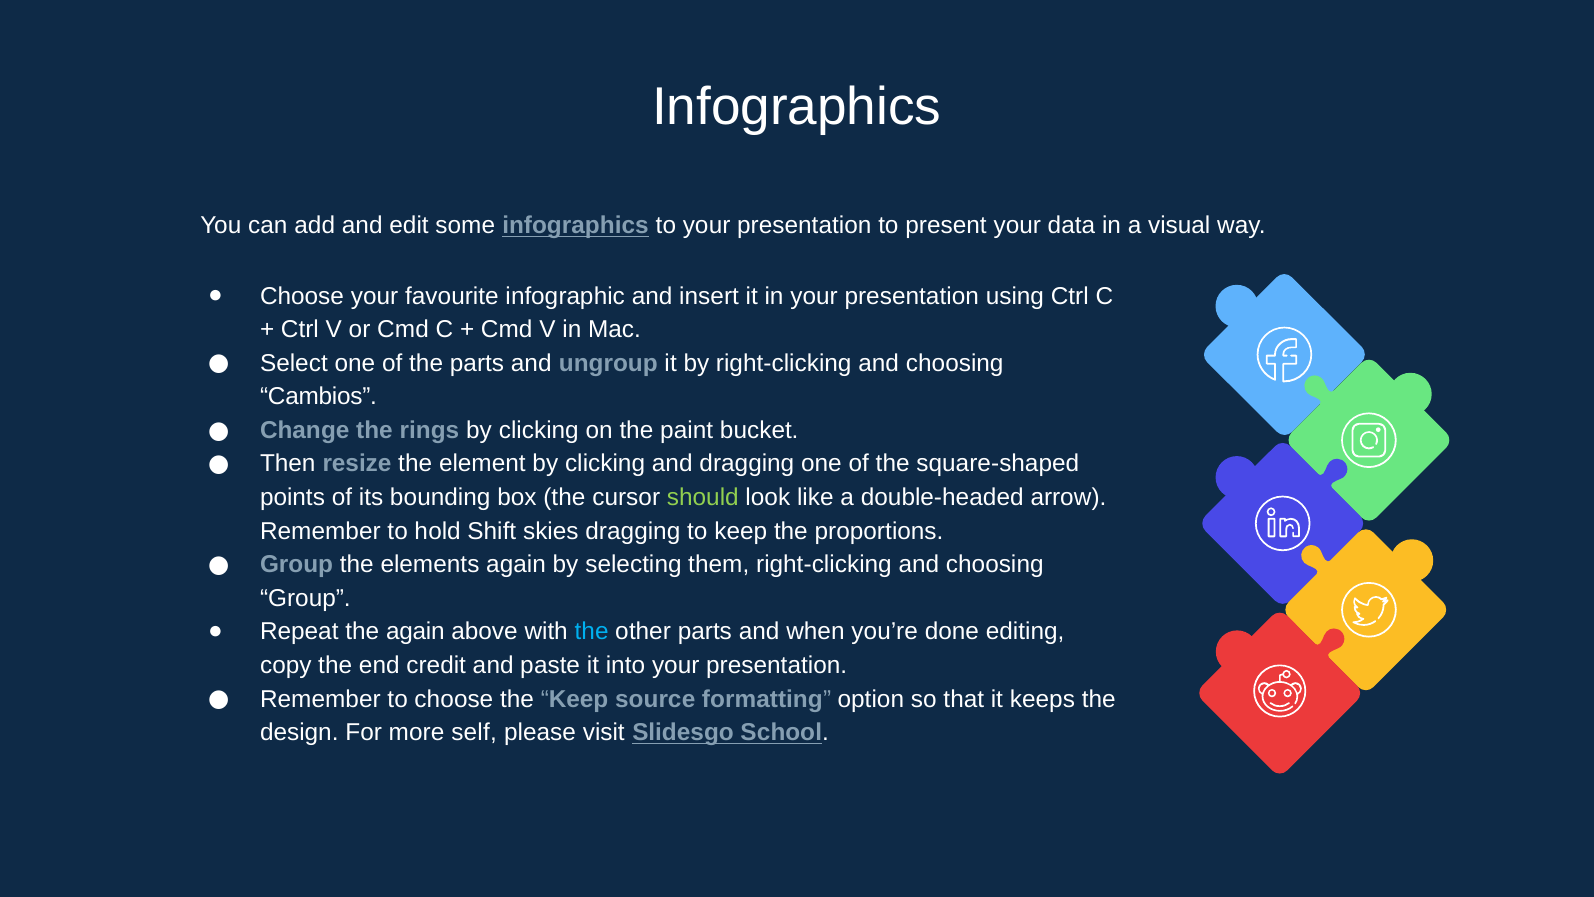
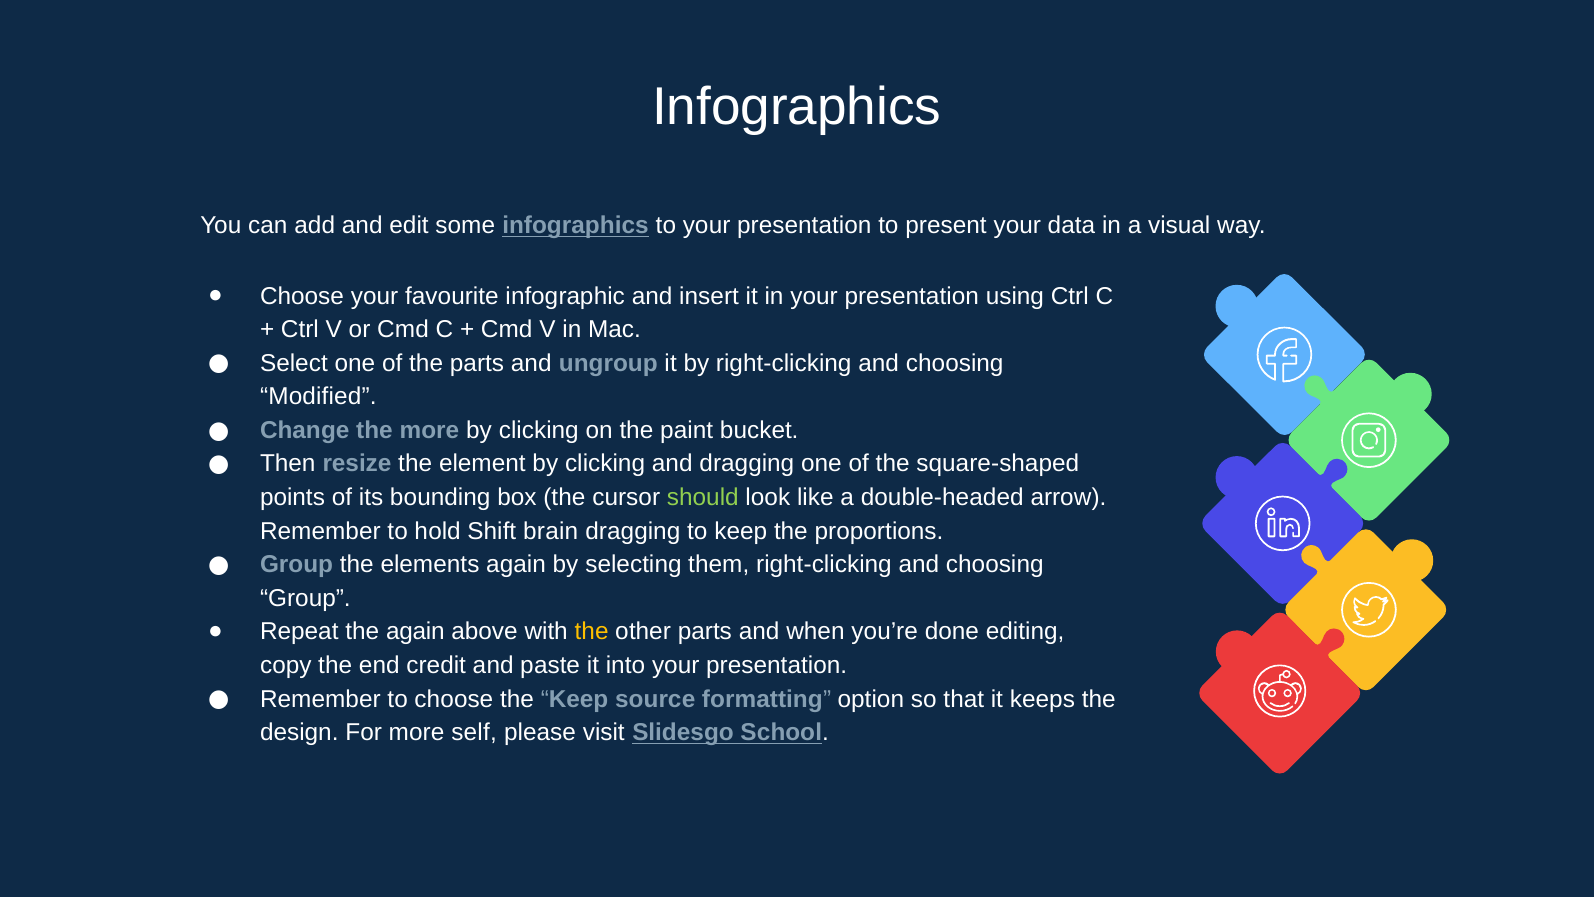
Cambios: Cambios -> Modified (318, 397)
the rings: rings -> more (429, 430)
skies: skies -> brain (551, 531)
the colour: light blue -> yellow (592, 632)
